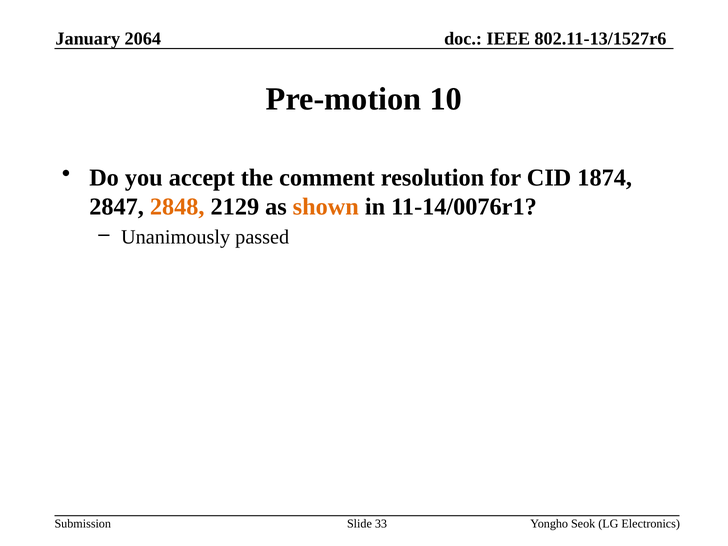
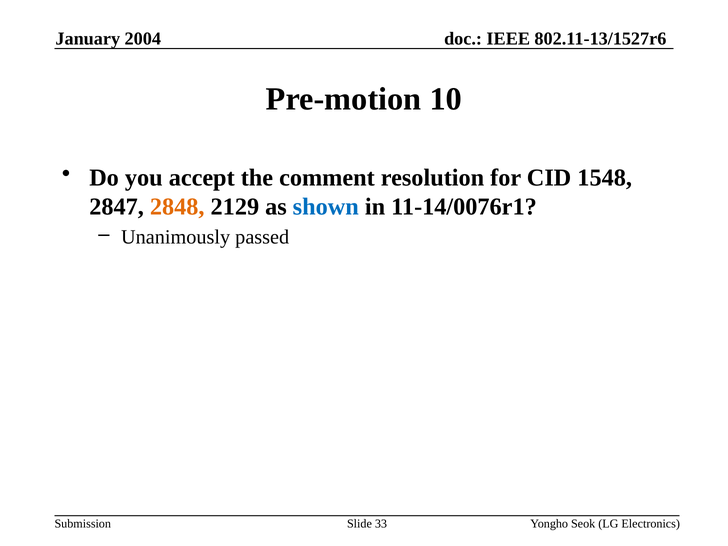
2064: 2064 -> 2004 (143, 39)
1874: 1874 -> 1548 (605, 178)
shown colour: orange -> blue (326, 207)
